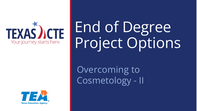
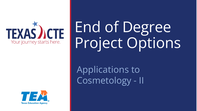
Overcoming: Overcoming -> Applications (103, 70)
